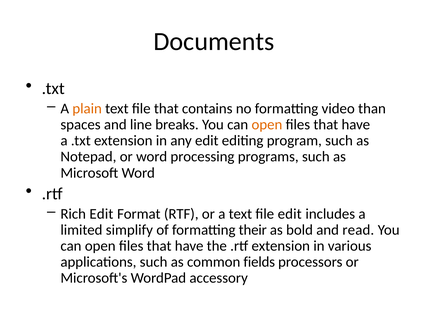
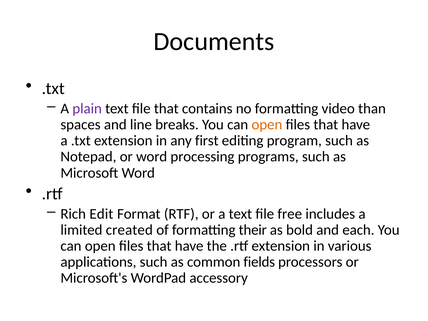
plain colour: orange -> purple (87, 109)
any edit: edit -> first (207, 141)
file edit: edit -> free (290, 214)
simplify: simplify -> created (129, 230)
read: read -> each (358, 230)
